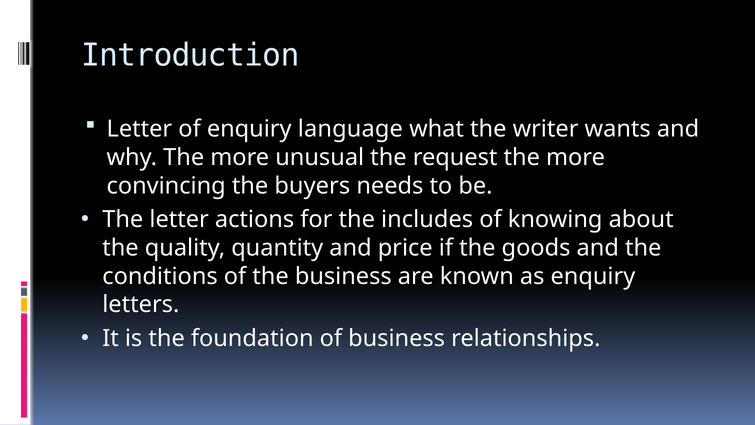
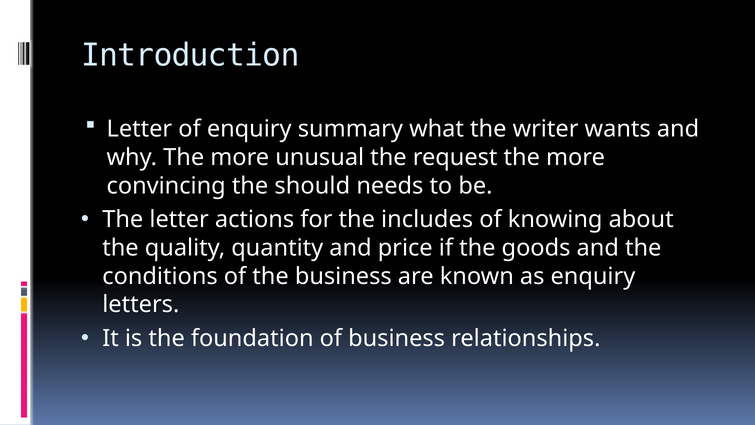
language: language -> summary (350, 129)
buyers: buyers -> should (312, 186)
